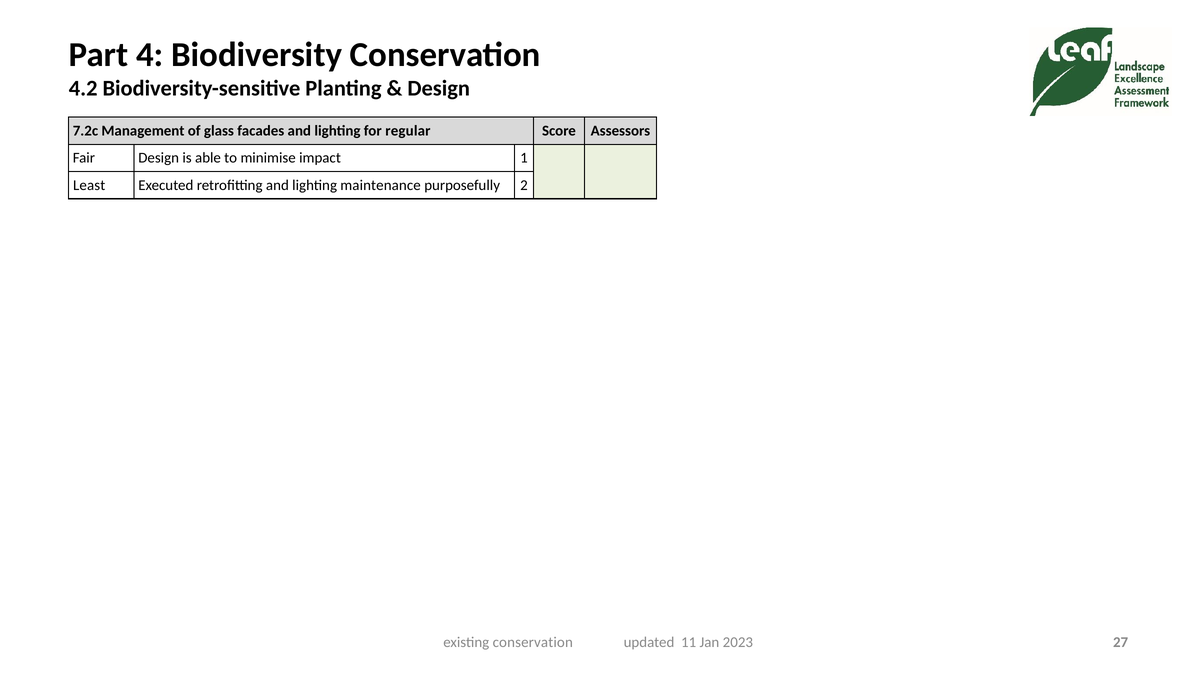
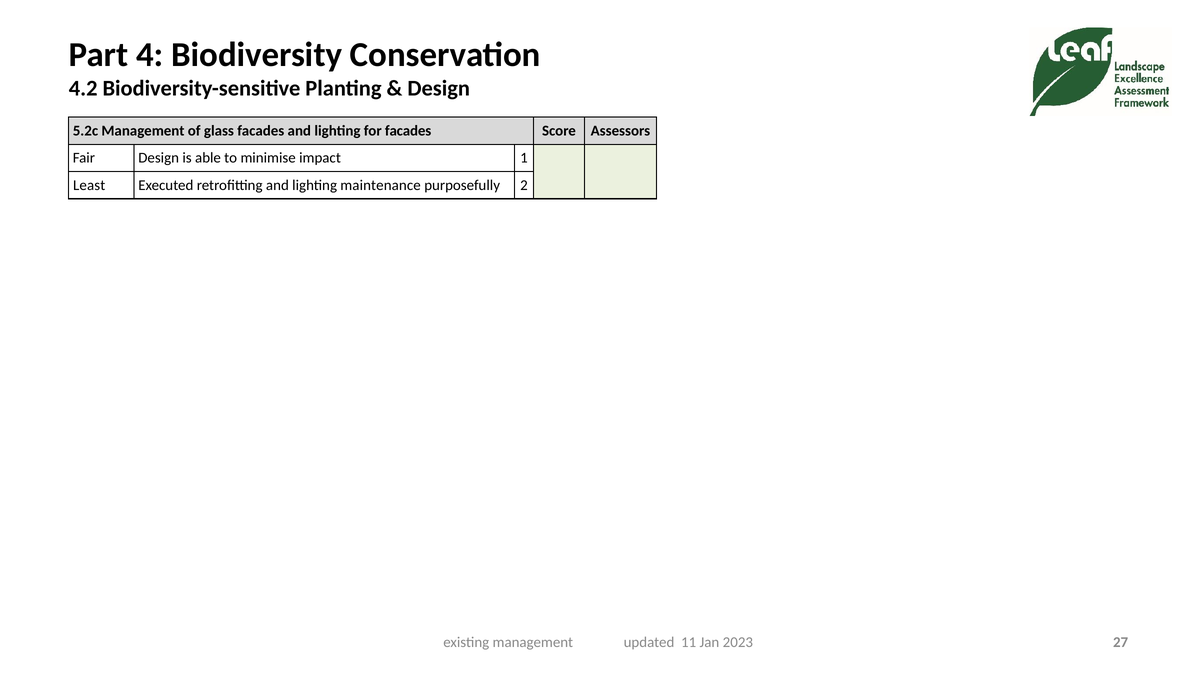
7.2c: 7.2c -> 5.2c (85, 131)
for regular: regular -> facades (408, 131)
existing conservation: conservation -> management (533, 643)
